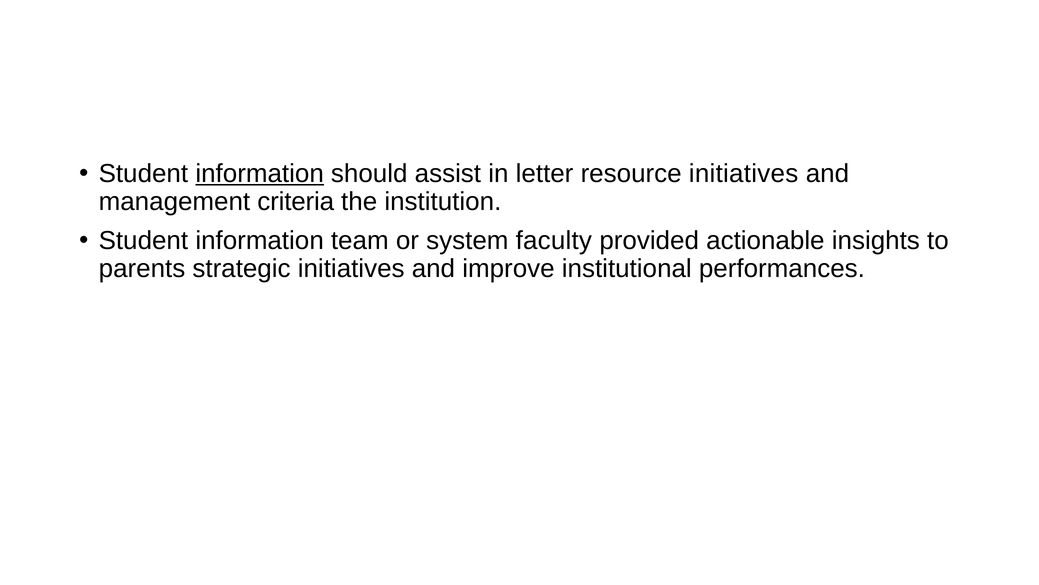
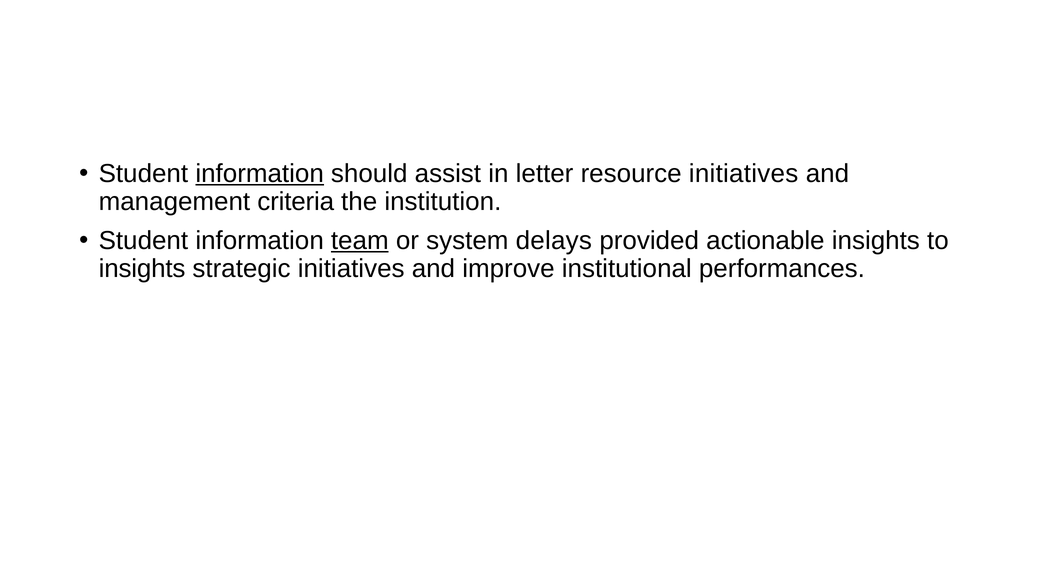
team underline: none -> present (360, 240)
faculty: faculty -> delays (554, 240)
parents: parents -> insights (142, 268)
